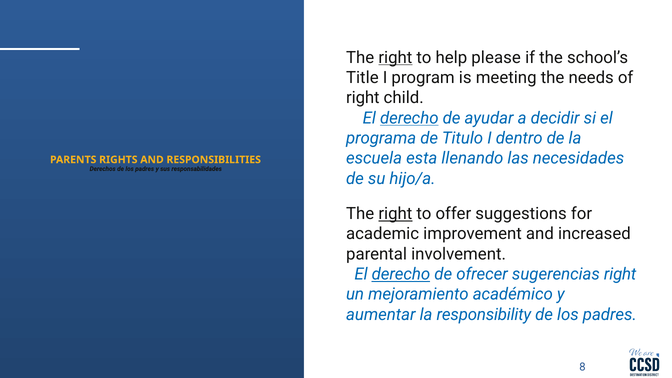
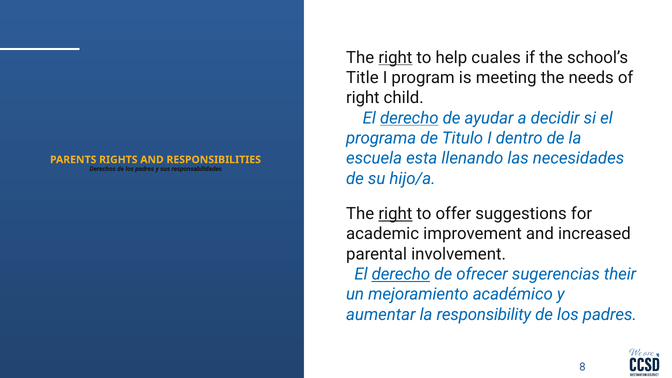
please: please -> cuales (496, 58)
sugerencias right: right -> their (620, 274)
